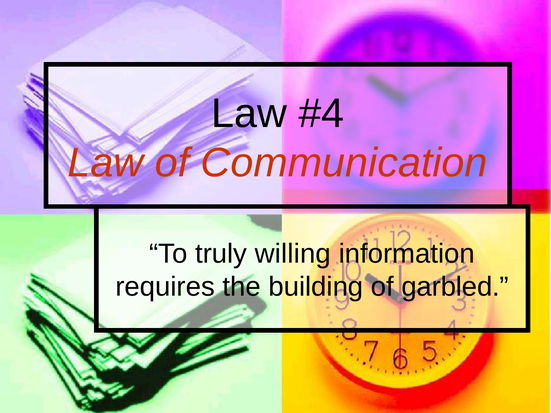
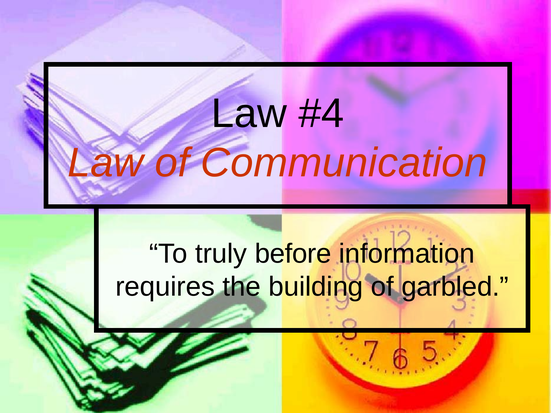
willing: willing -> before (293, 254)
